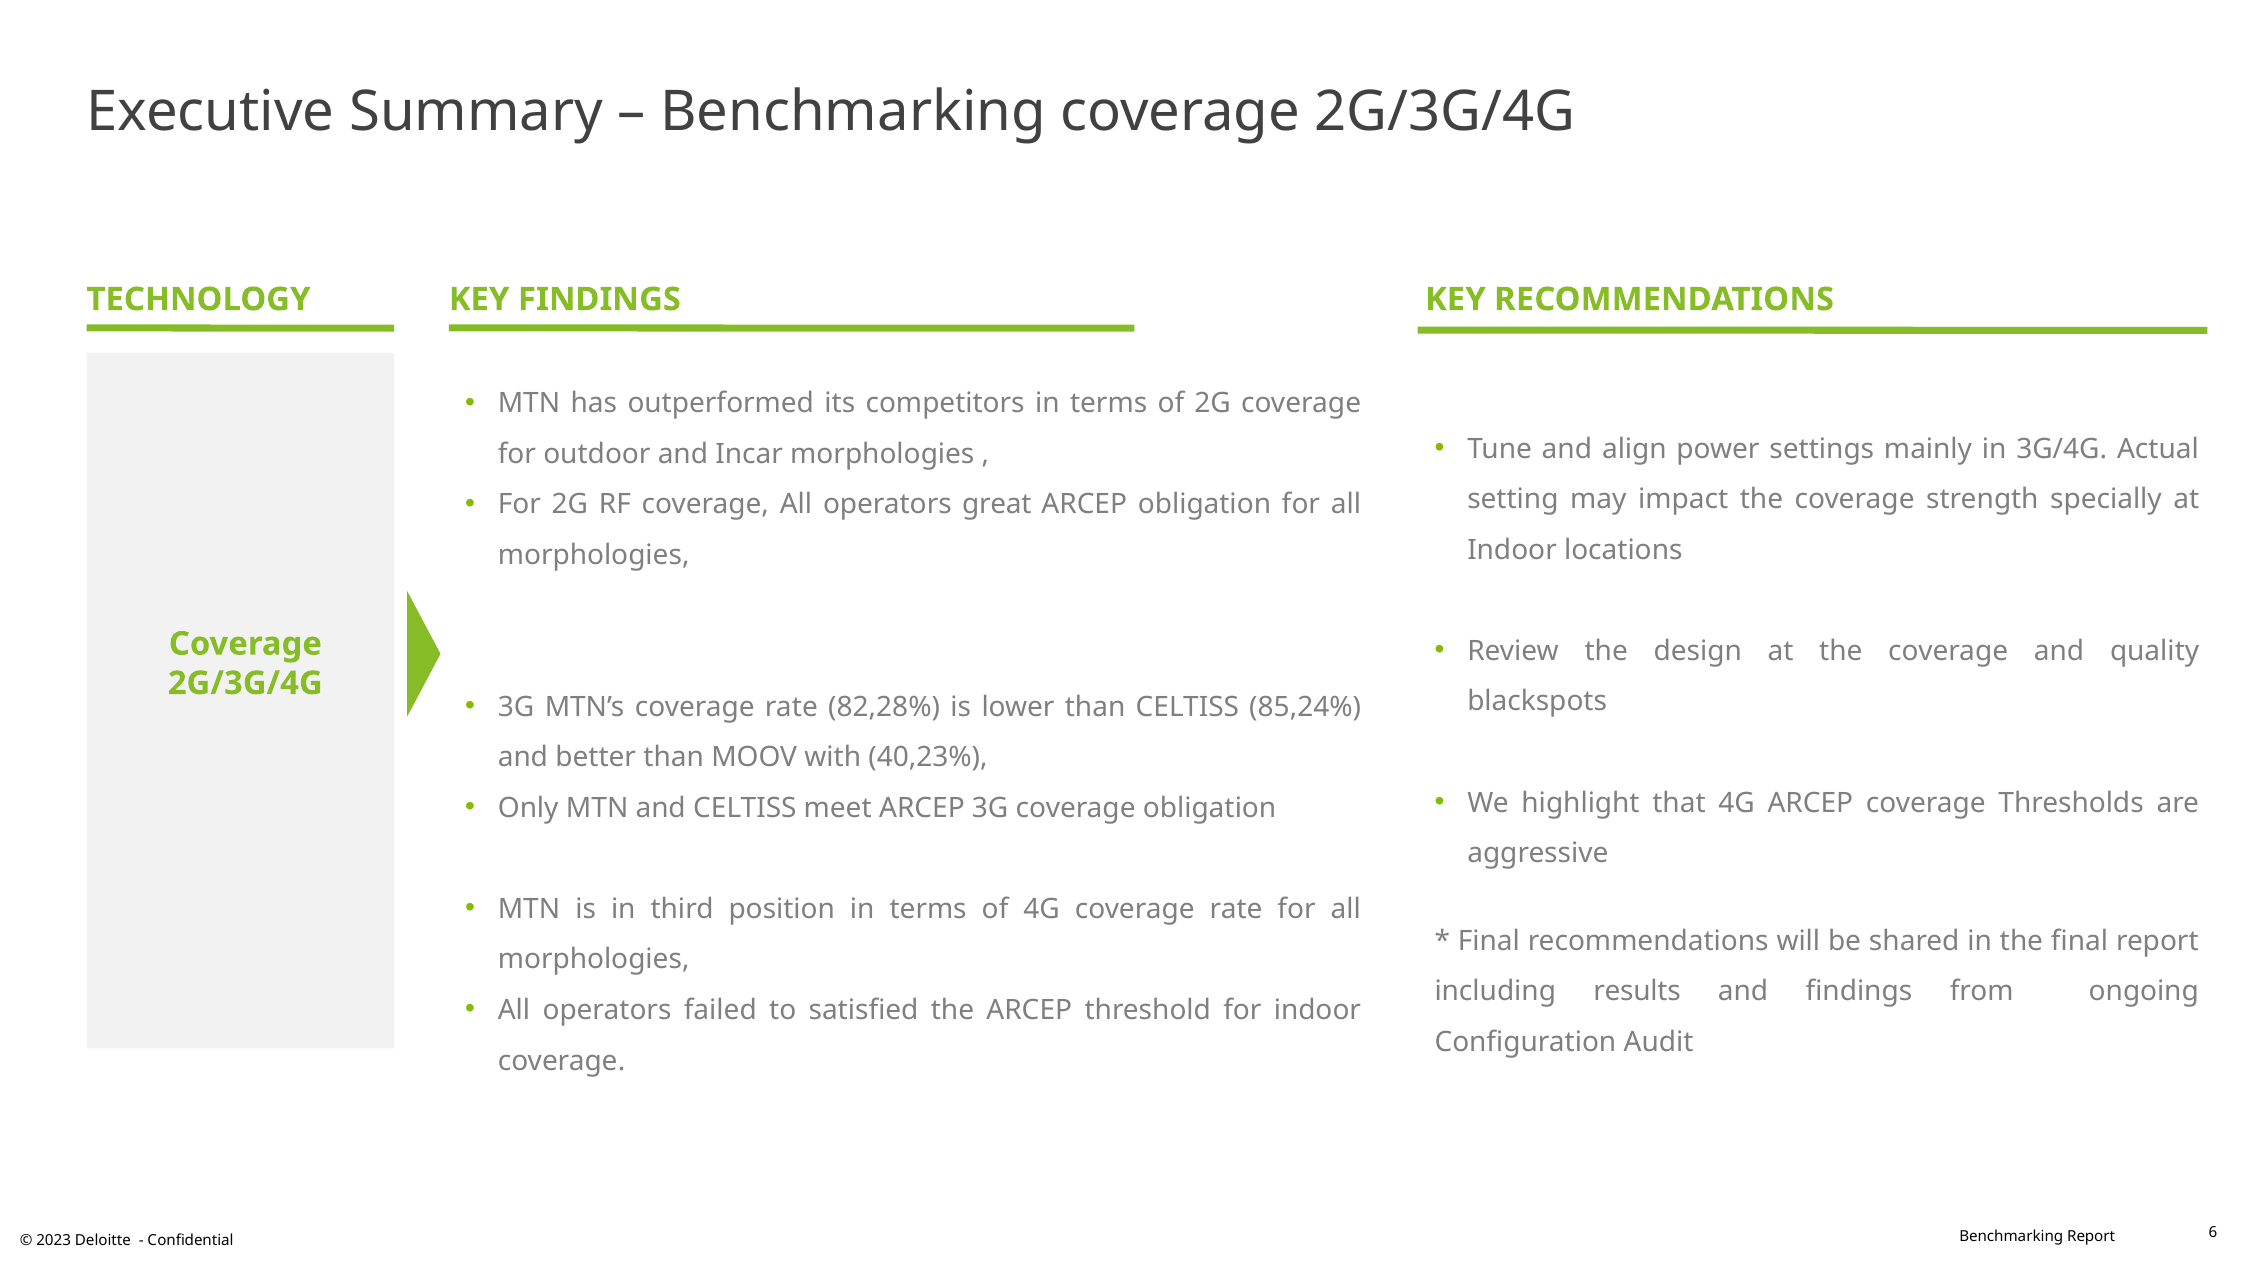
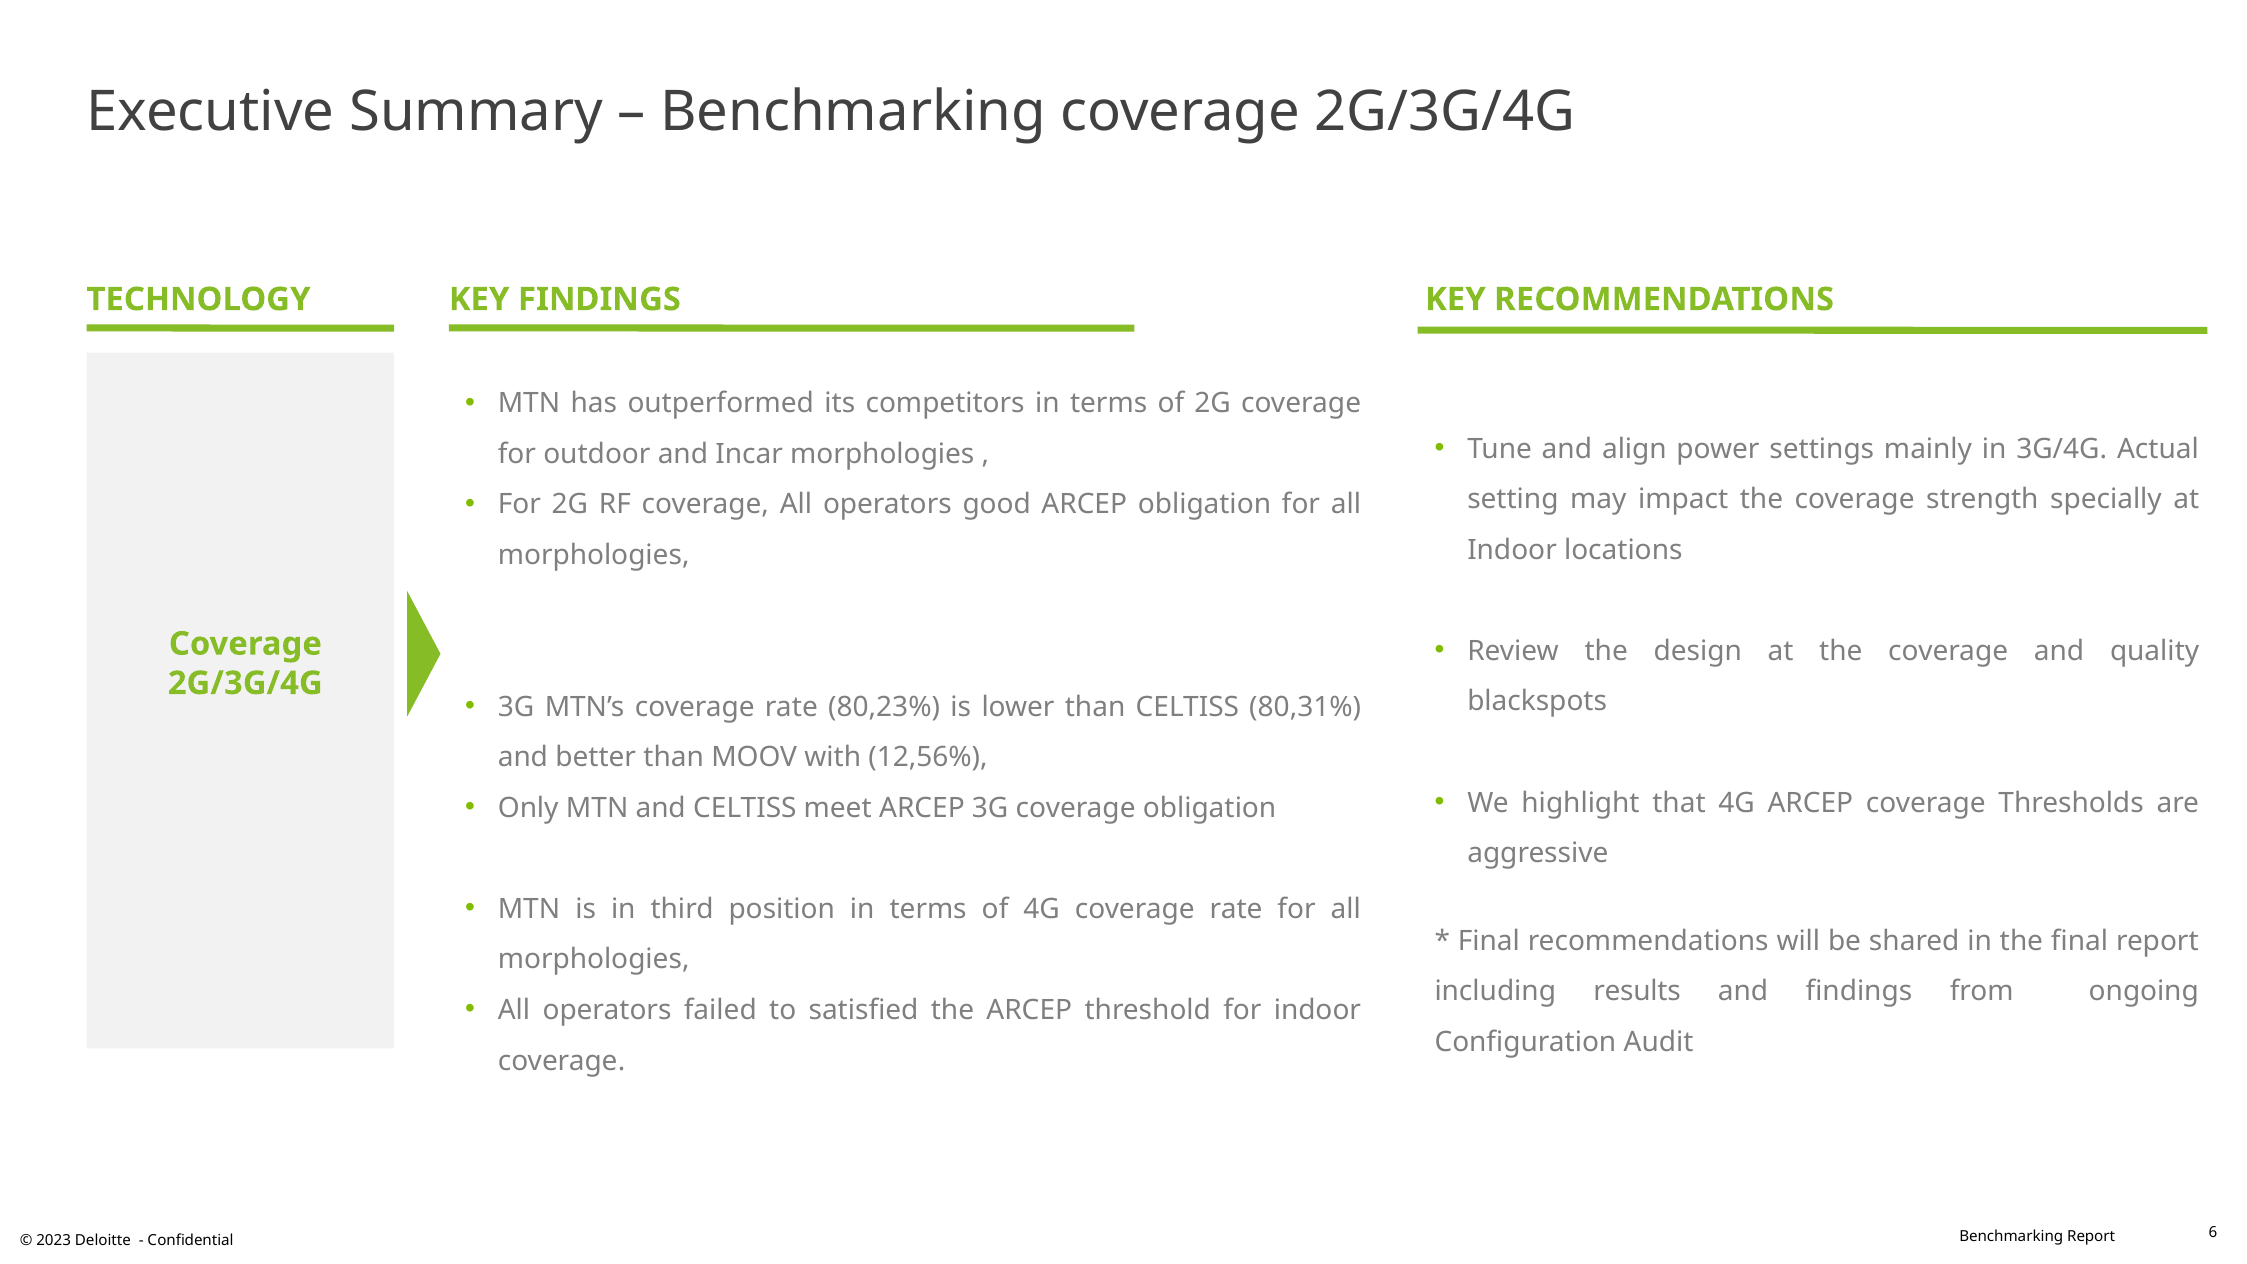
great: great -> good (997, 505)
82,28%: 82,28% -> 80,23% (884, 707)
85,24%: 85,24% -> 80,31% (1305, 707)
40,23%: 40,23% -> 12,56% (928, 757)
